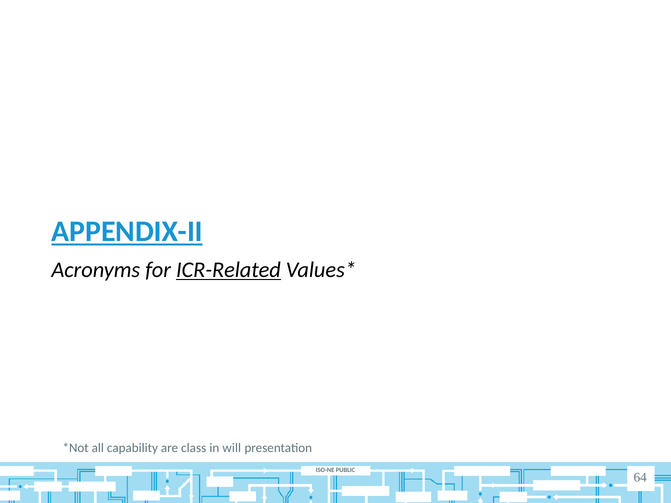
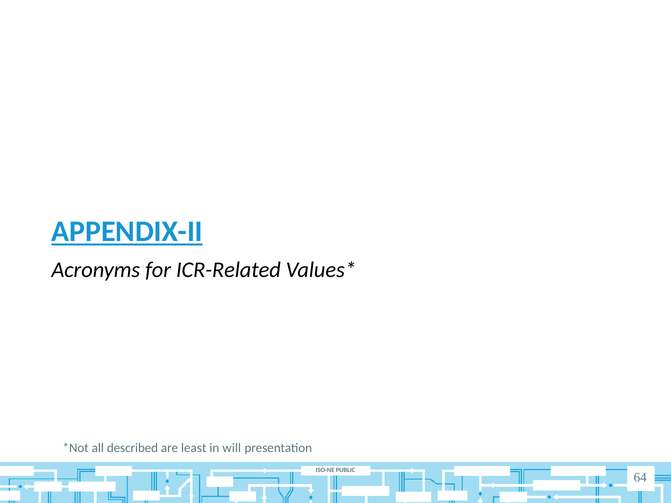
ICR-Related underline: present -> none (228, 270)
capability: capability -> described (133, 448)
class: class -> least (194, 448)
